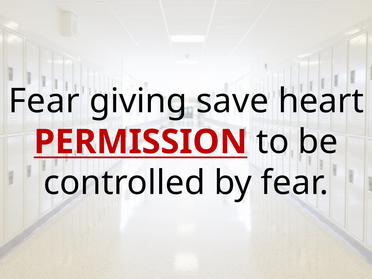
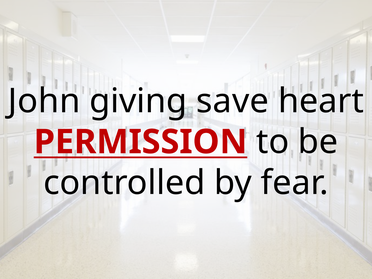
Fear: Fear -> John (44, 101)
